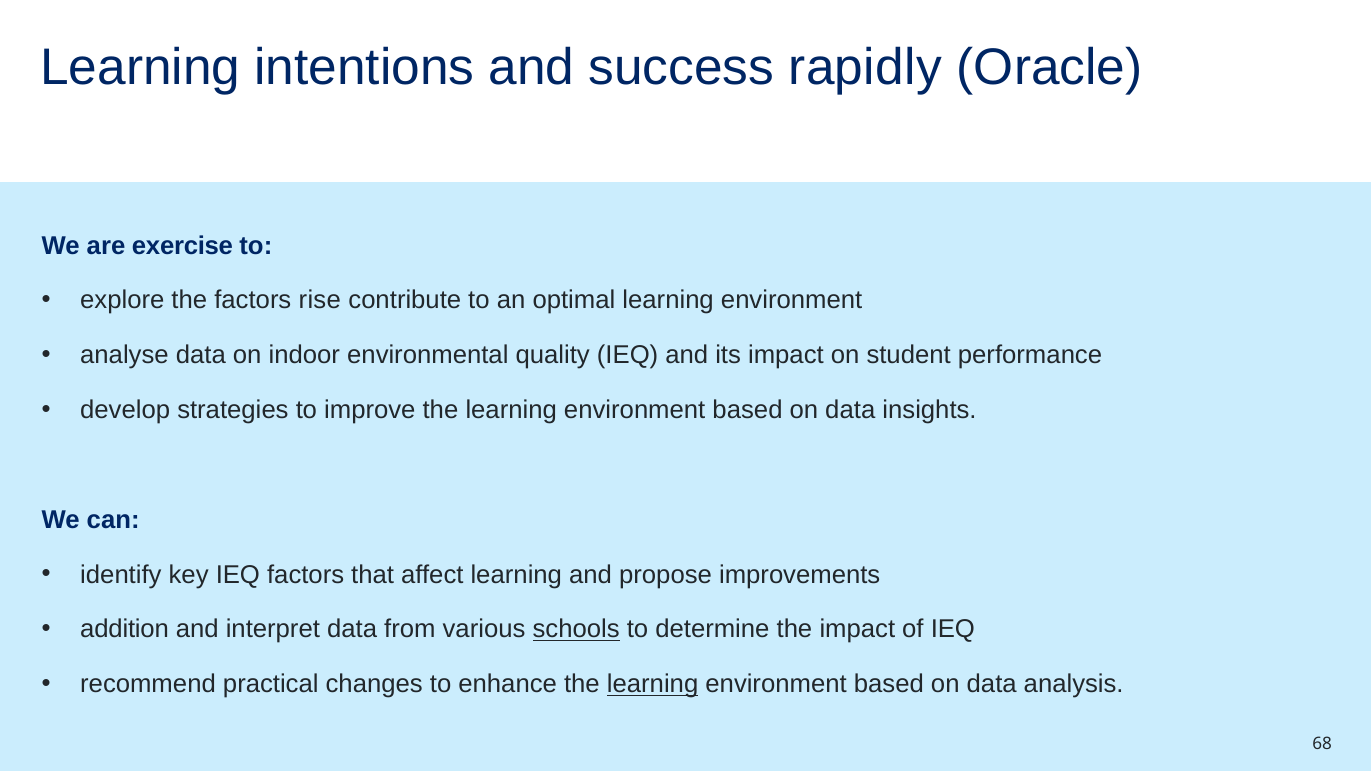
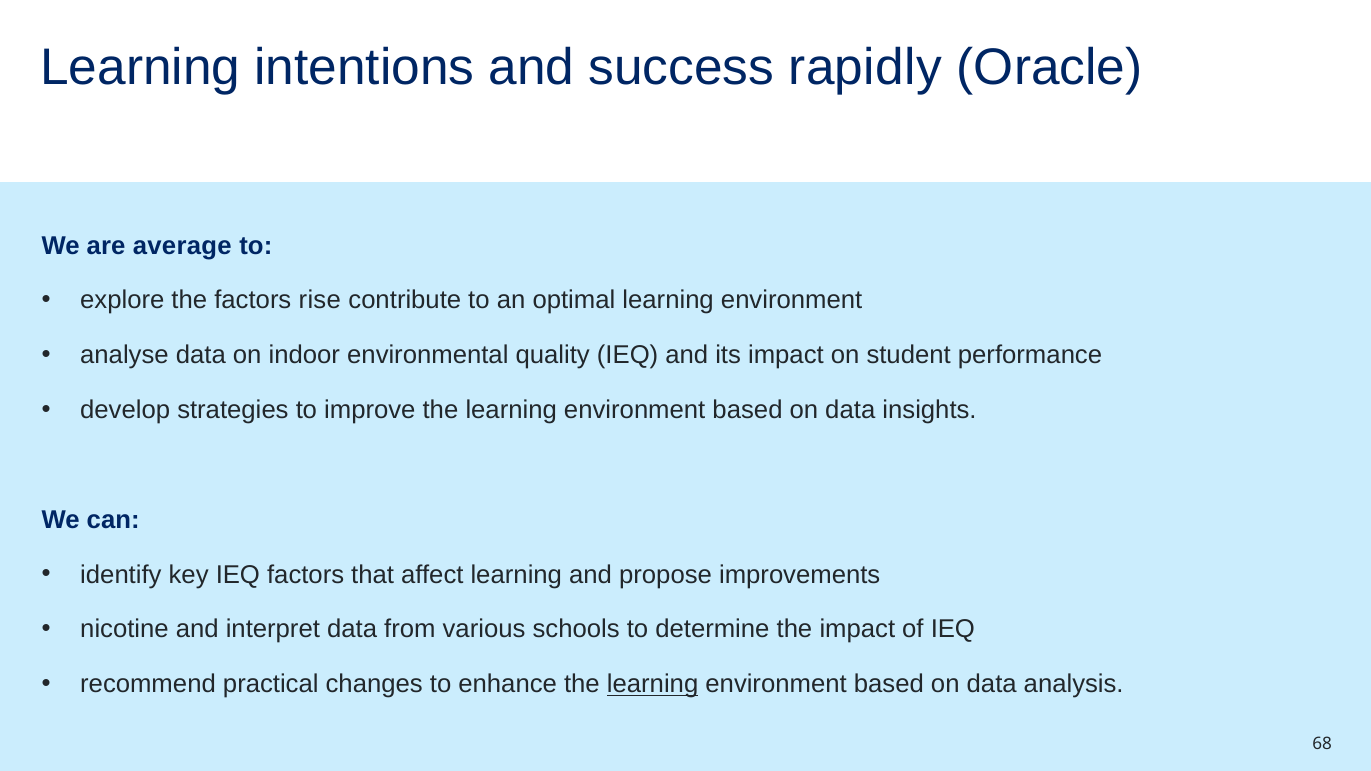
exercise: exercise -> average (182, 246)
addition: addition -> nicotine (124, 630)
schools underline: present -> none (576, 630)
